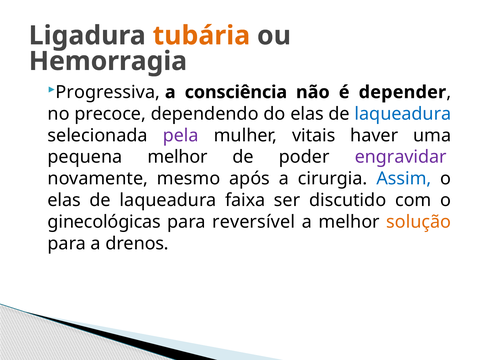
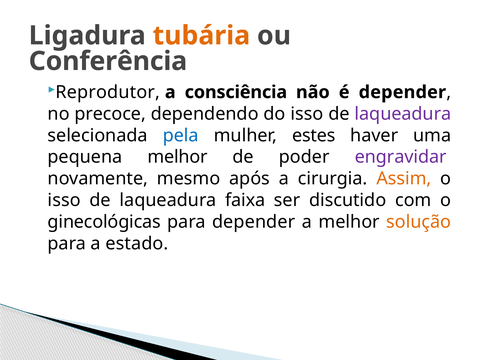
Hemorragia: Hemorragia -> Conferência (108, 61)
Progressiva: Progressiva -> Reprodutor (108, 92)
do elas: elas -> isso (307, 114)
laqueadura colour: blue -> purple (403, 114)
pela colour: purple -> blue (181, 135)
vitais: vitais -> estes (314, 135)
Assim colour: blue -> orange (404, 179)
elas: elas -> isso (64, 200)
para reversível: reversível -> depender (254, 222)
drenos: drenos -> estado (137, 244)
